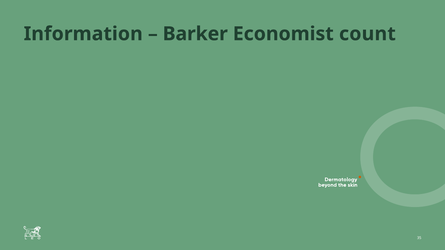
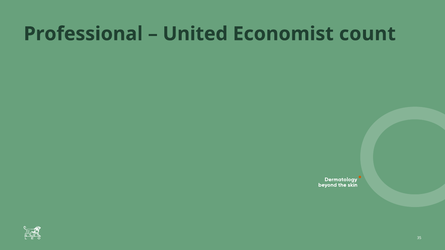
Information: Information -> Professional (83, 34)
Barker: Barker -> United (195, 34)
